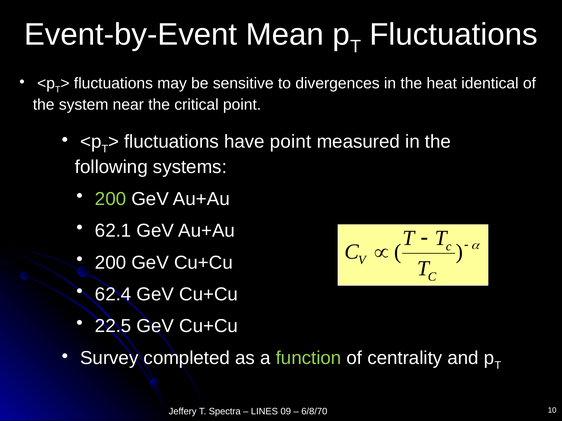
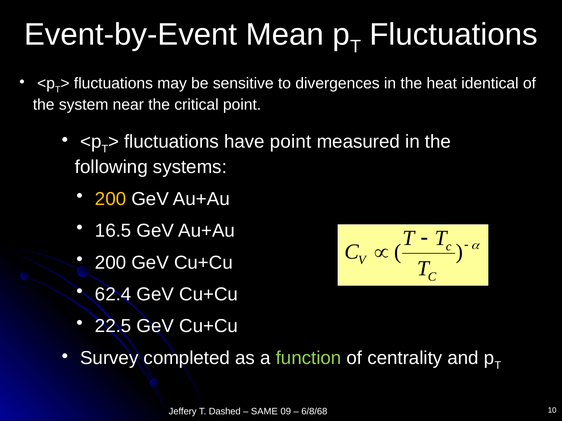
200 colour: light green -> yellow (111, 199)
62.1: 62.1 -> 16.5 (113, 231)
Spectra: Spectra -> Dashed (225, 412)
LINES: LINES -> SAME (264, 412)
6/8/70: 6/8/70 -> 6/8/68 (314, 412)
